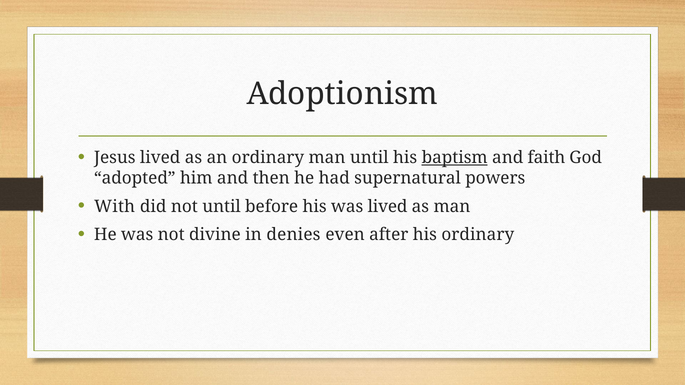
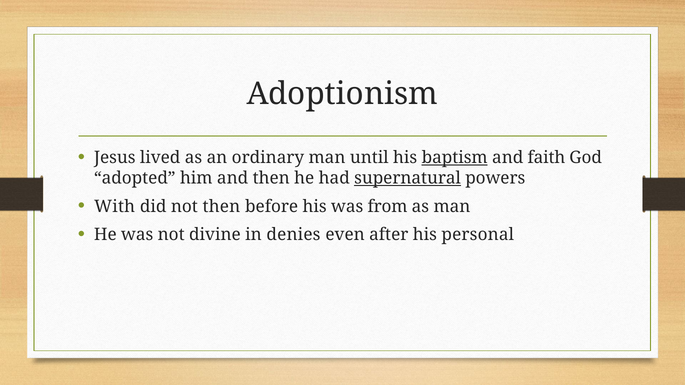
supernatural underline: none -> present (408, 178)
not until: until -> then (221, 207)
was lived: lived -> from (388, 207)
his ordinary: ordinary -> personal (478, 235)
